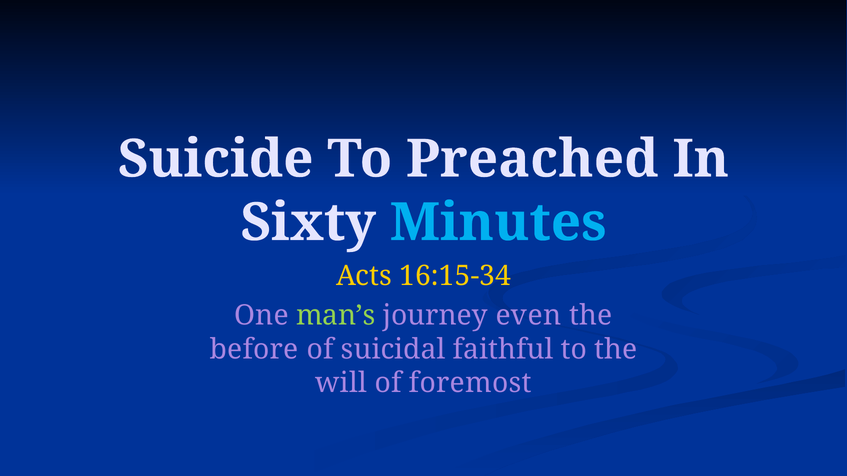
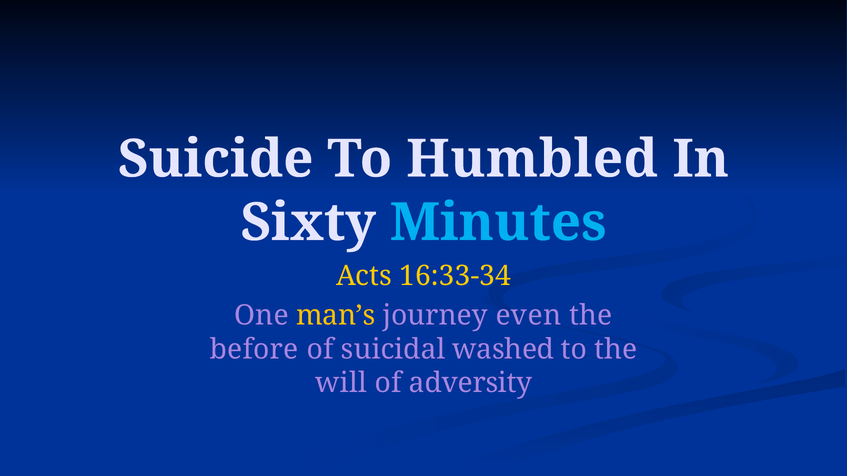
Preached: Preached -> Humbled (532, 159)
16:15-34: 16:15-34 -> 16:33-34 (455, 276)
man’s colour: light green -> yellow (336, 316)
faithful: faithful -> washed (503, 350)
foremost: foremost -> adversity (471, 384)
